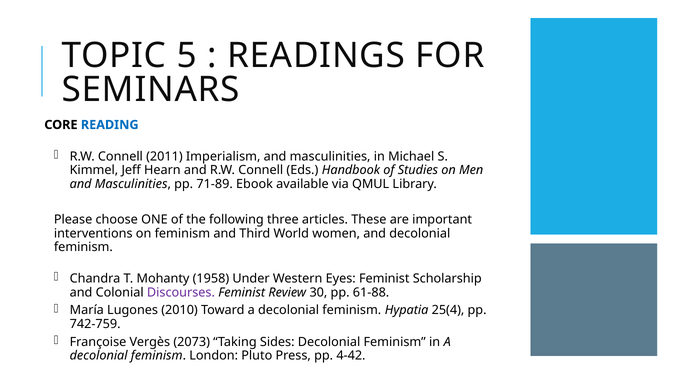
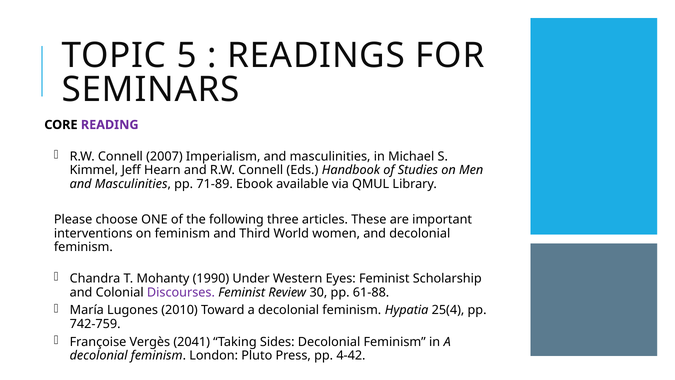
READING colour: blue -> purple (110, 125)
2011: 2011 -> 2007 (164, 156)
1958: 1958 -> 1990 (211, 278)
2073: 2073 -> 2041 (192, 342)
